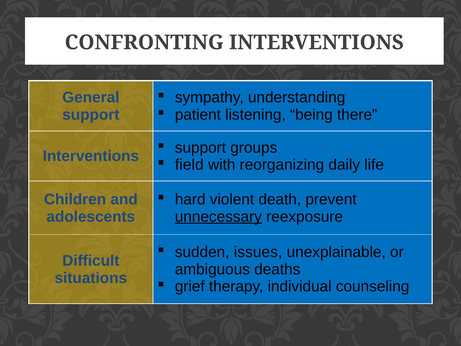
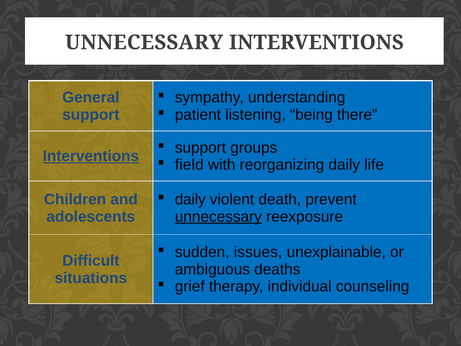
CONFRONTING: CONFRONTING -> UNNECESSARY (144, 42)
Interventions underline: none -> present (91, 156)
hard: hard -> daily (190, 199)
